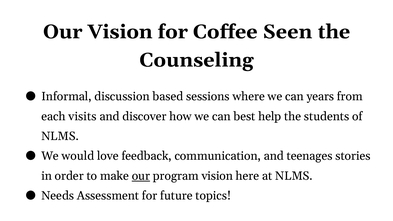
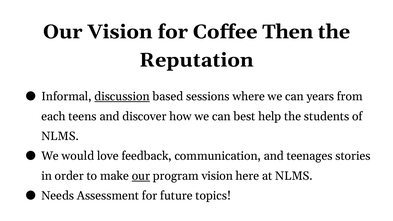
Seen: Seen -> Then (288, 32)
Counseling: Counseling -> Reputation (196, 60)
discussion underline: none -> present (122, 96)
visits: visits -> teens (83, 116)
